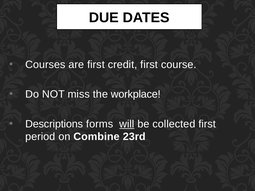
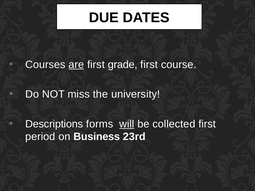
are underline: none -> present (76, 65)
credit: credit -> grade (123, 65)
workplace: workplace -> university (136, 94)
Combine: Combine -> Business (97, 137)
